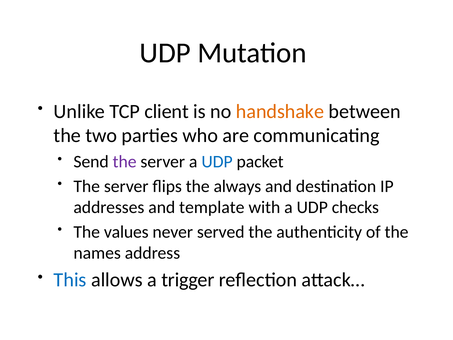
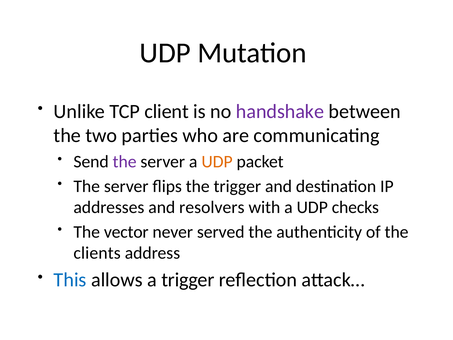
handshake colour: orange -> purple (280, 111)
UDP colour: blue -> orange (217, 161)
the always: always -> trigger (237, 186)
template: template -> resolvers (212, 207)
values: values -> vector (126, 232)
names: names -> clients (97, 253)
